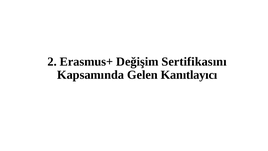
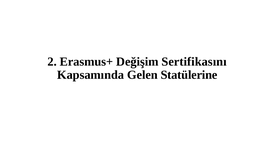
Kanıtlayıcı: Kanıtlayıcı -> Statülerine (189, 75)
